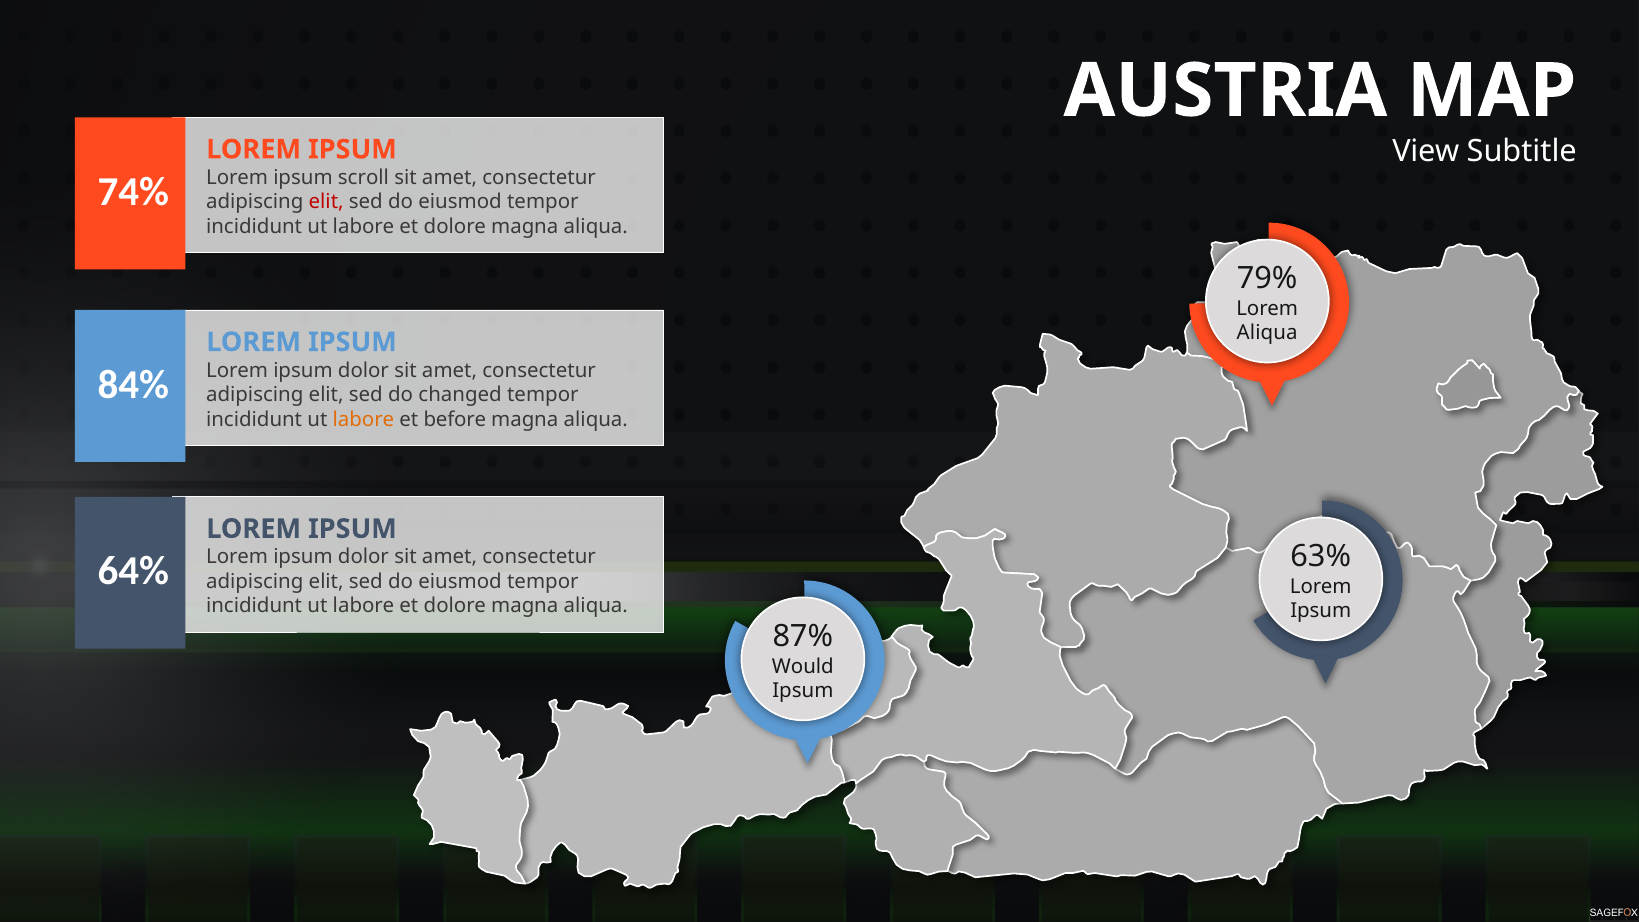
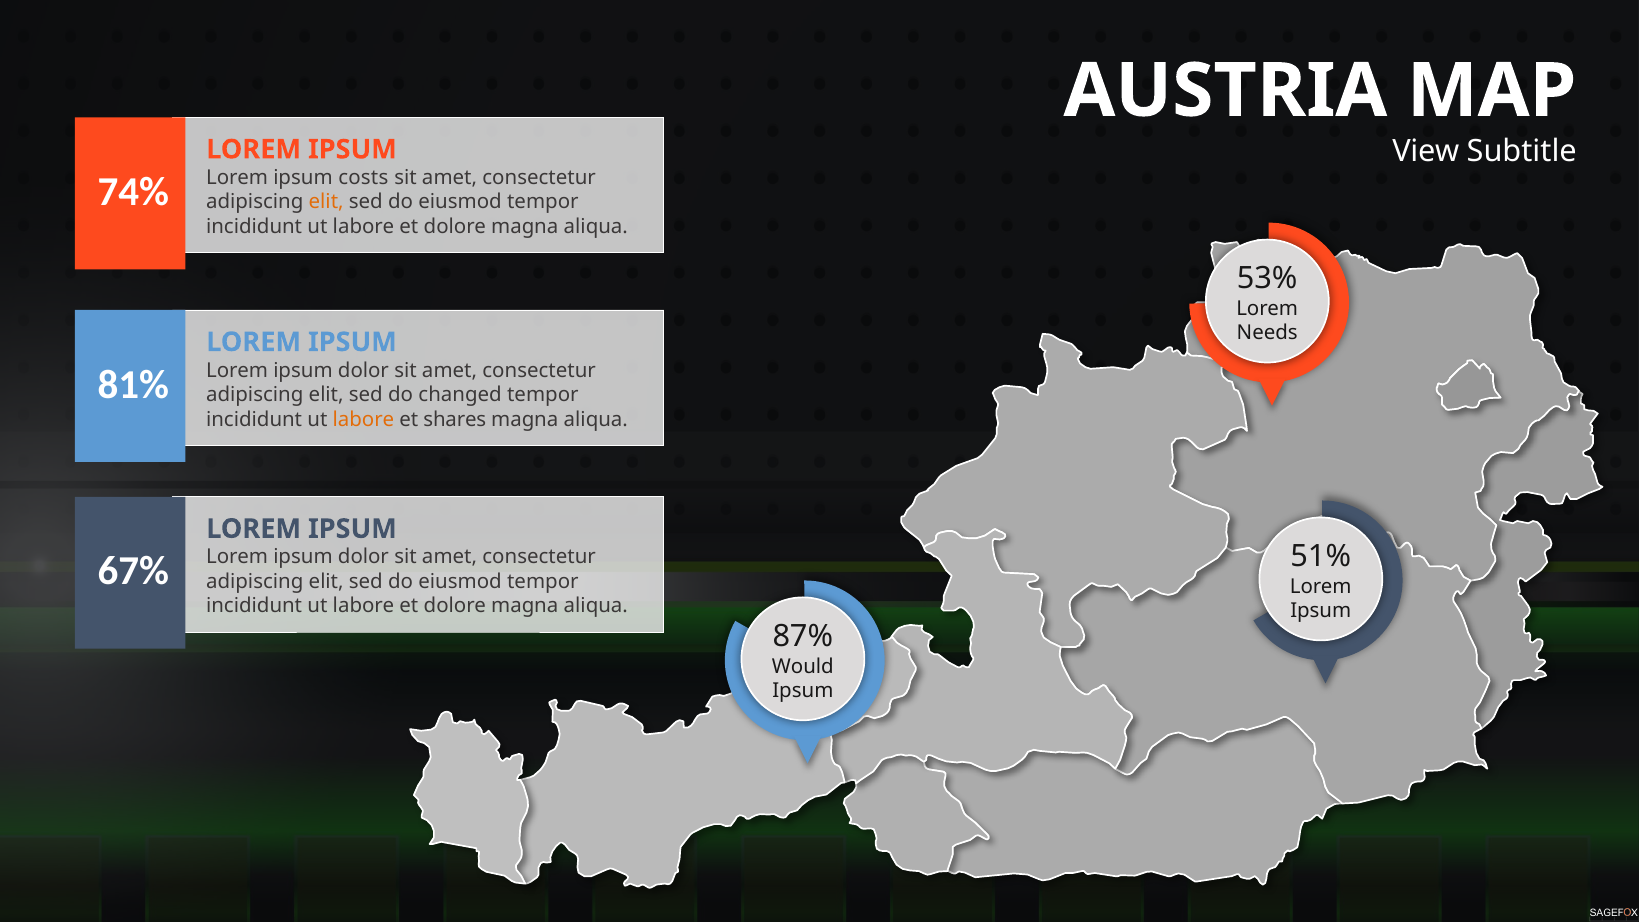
scroll: scroll -> costs (363, 178)
elit colour: red -> orange (326, 202)
79%: 79% -> 53% (1267, 279)
Aliqua: Aliqua -> Needs (1267, 333)
84%: 84% -> 81% (133, 385)
before: before -> shares (455, 419)
63%: 63% -> 51% (1321, 556)
64%: 64% -> 67% (133, 571)
